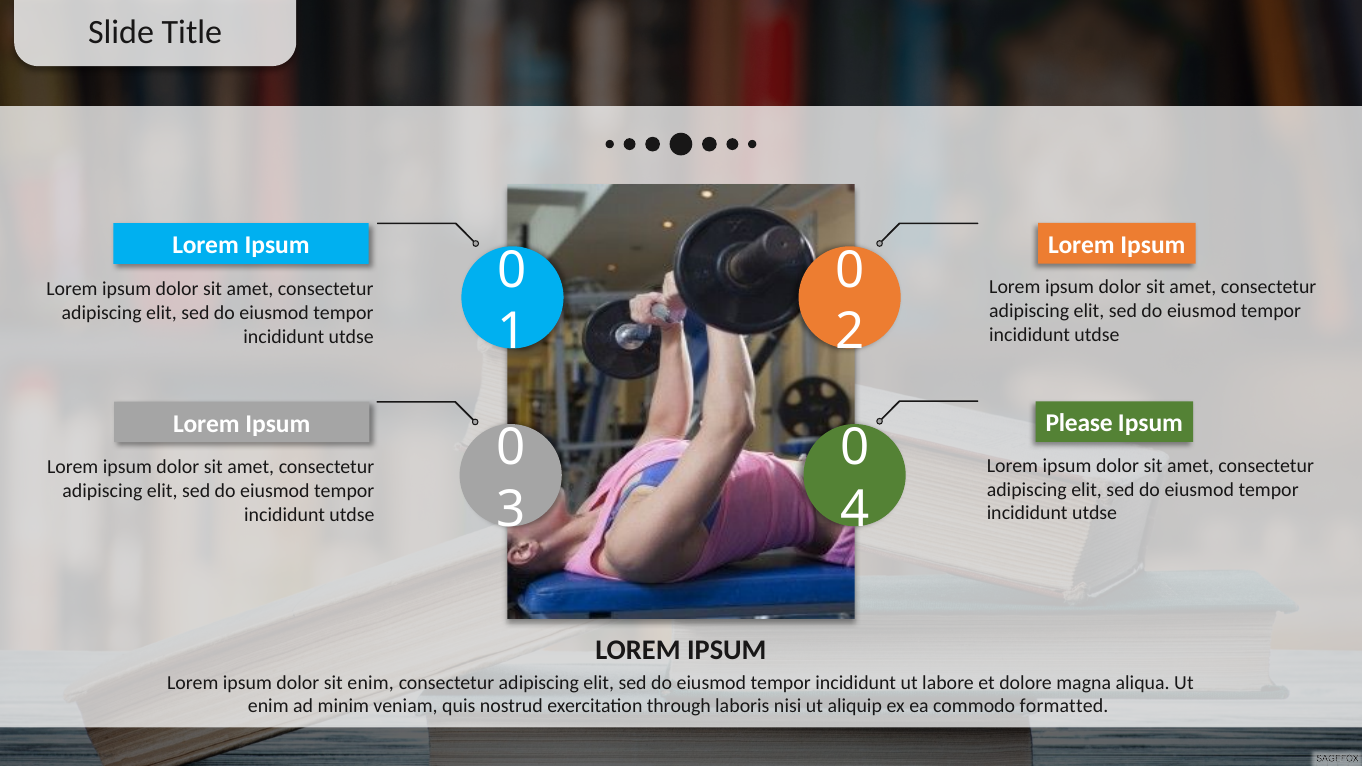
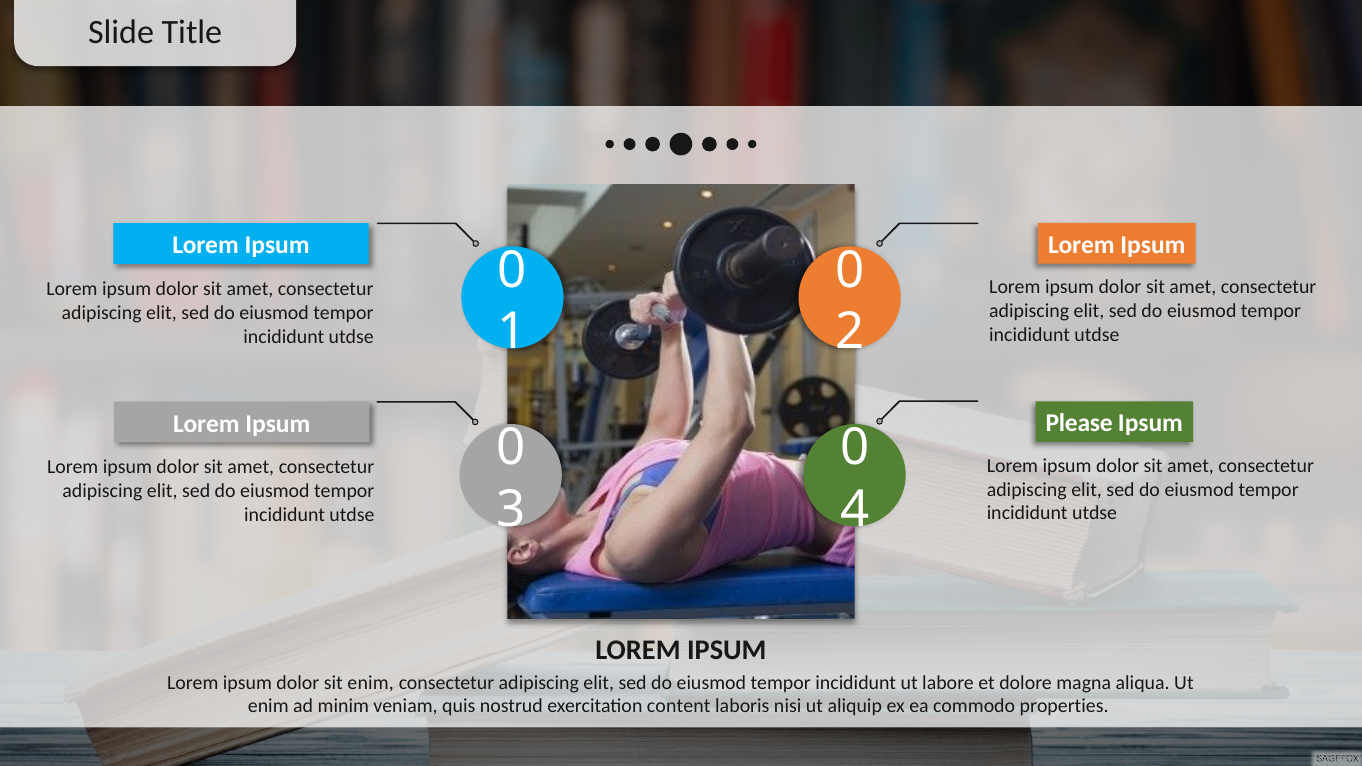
through: through -> content (679, 706)
formatted: formatted -> properties (1064, 706)
